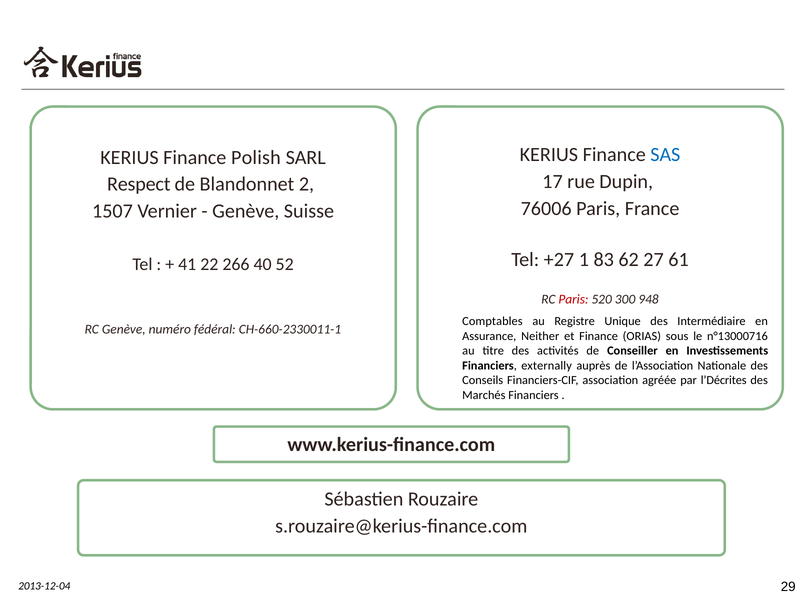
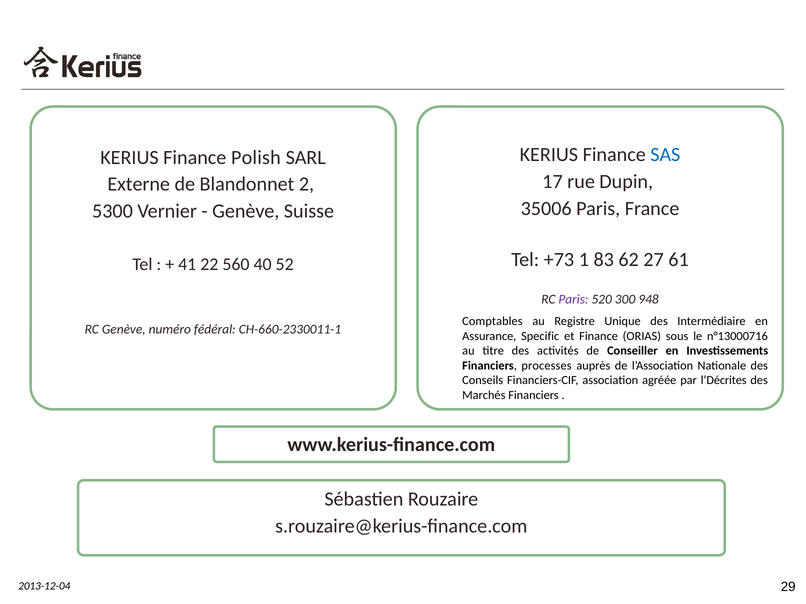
Respect: Respect -> Externe (139, 184)
76006: 76006 -> 35006 (546, 209)
1507: 1507 -> 5300 (112, 211)
+27: +27 -> +73 (559, 260)
266: 266 -> 560 (236, 264)
Paris colour: red -> purple (573, 299)
Neither: Neither -> Specific (540, 336)
externally: externally -> processes (547, 366)
